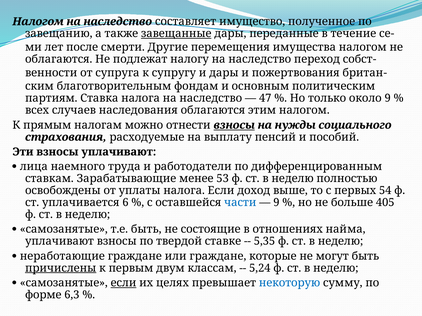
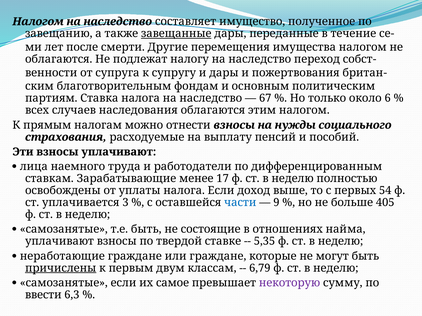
47: 47 -> 67 (265, 98)
около 9: 9 -> 6 (388, 98)
взносы underline: present -> none (234, 125)
53: 53 -> 17 (223, 179)
6: 6 -> 3 (125, 203)
5,24: 5,24 -> 6,79 (260, 268)
если underline: present -> none (123, 283)
целях: целях -> самое (173, 283)
некоторую colour: blue -> purple (290, 283)
форме: форме -> ввести (43, 295)
